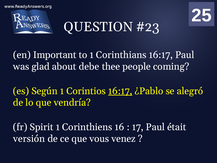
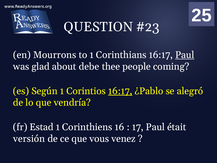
Important: Important -> Mourrons (55, 55)
Paul underline: none -> present (185, 55)
Spirit: Spirit -> Estad (42, 127)
